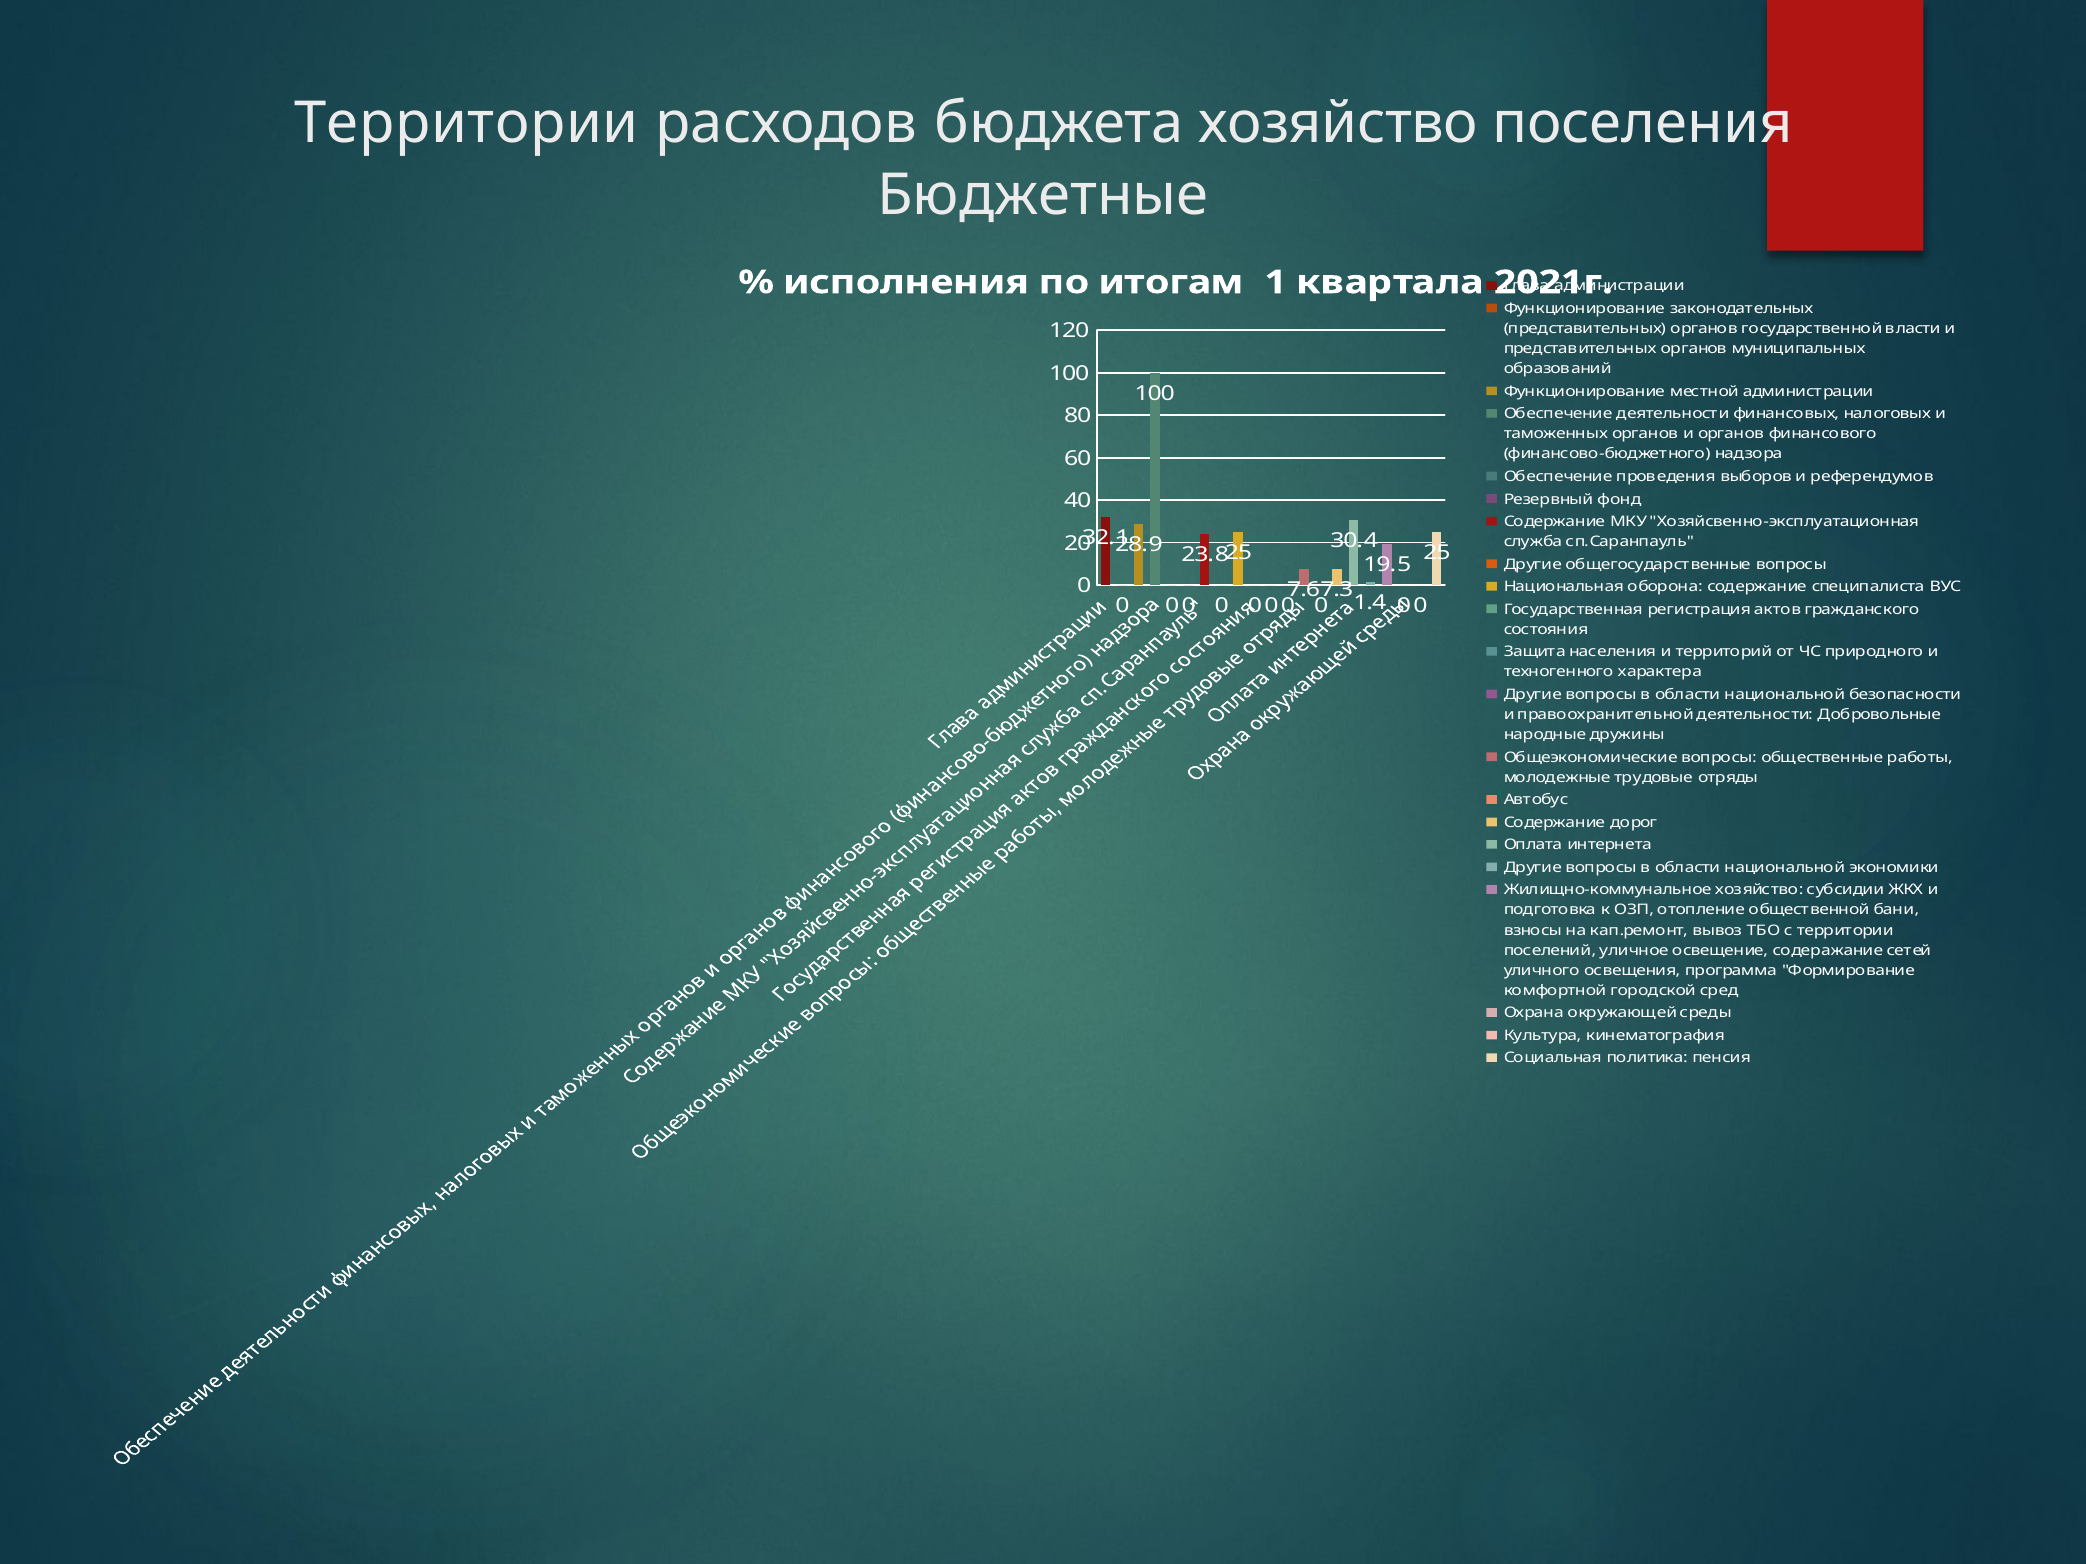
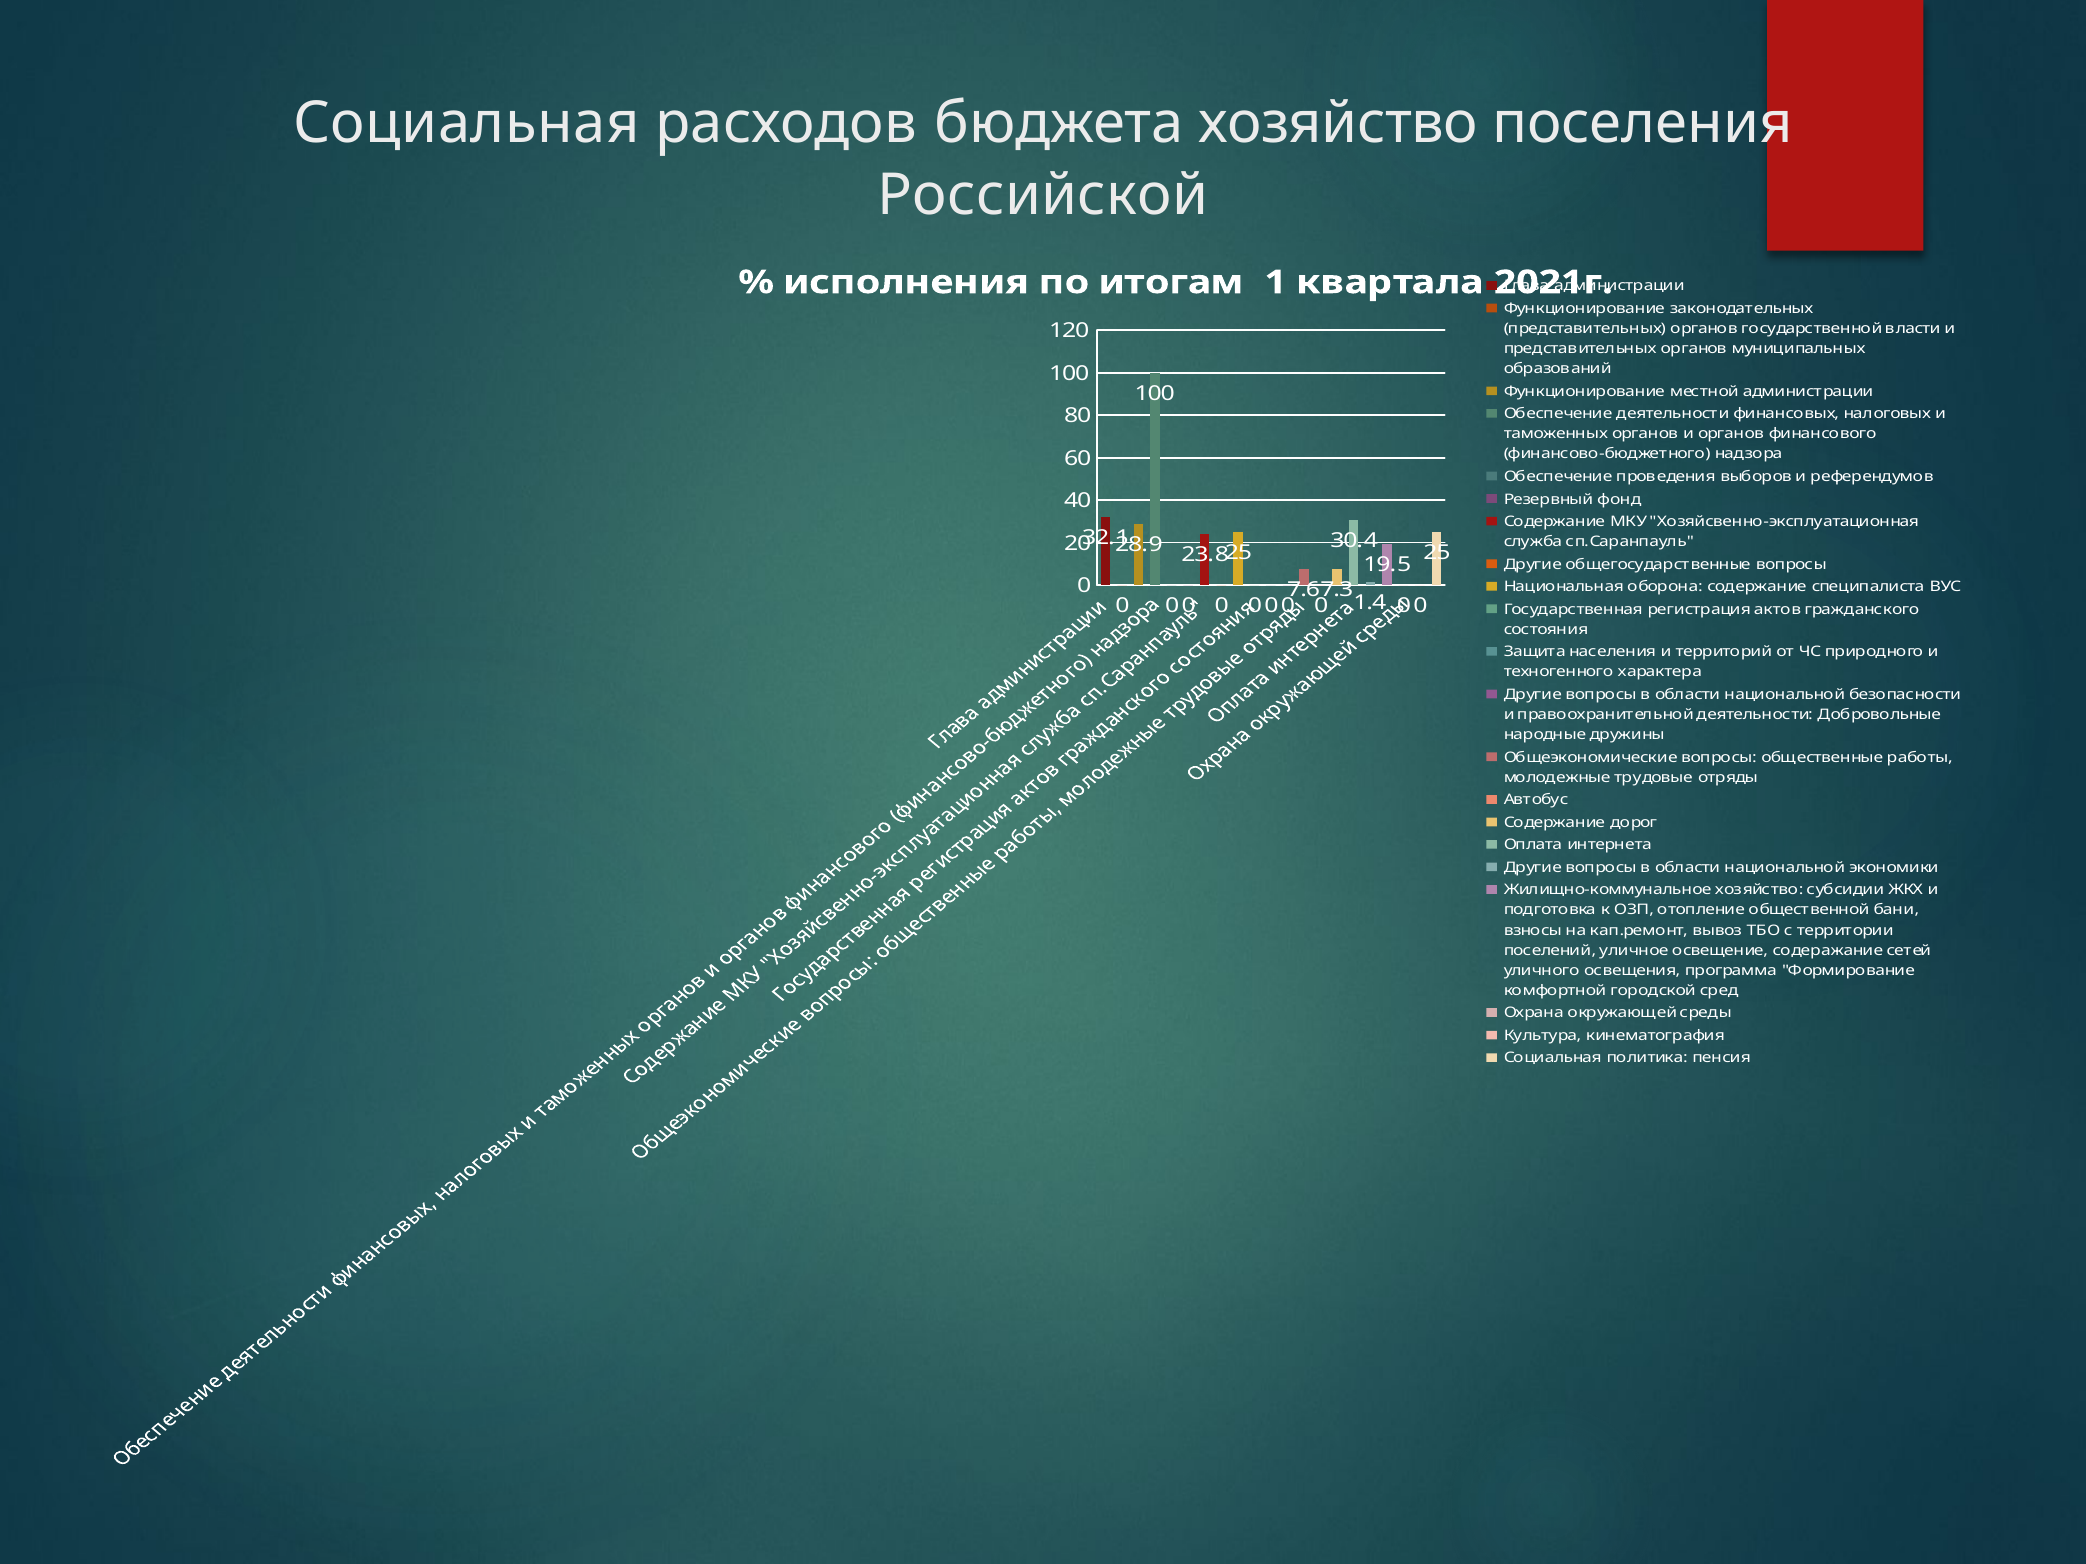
Территории: Территории -> Социальная (466, 124)
Бюджетные: Бюджетные -> Российской (1043, 195)
